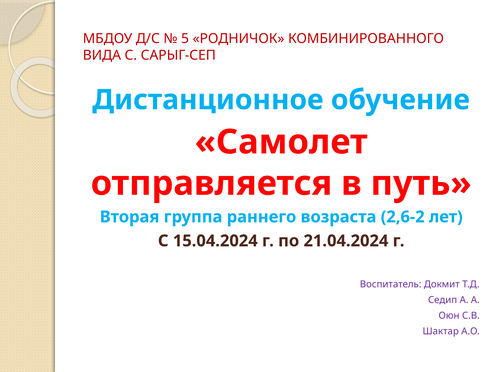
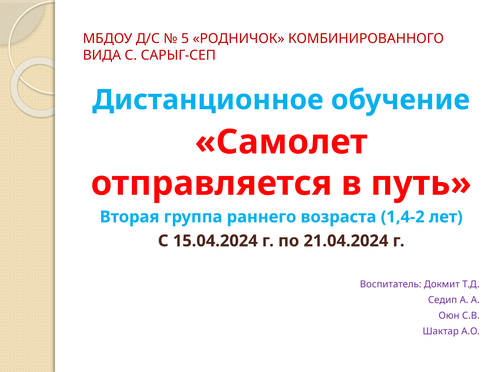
2,6-2: 2,6-2 -> 1,4-2 (403, 217)
